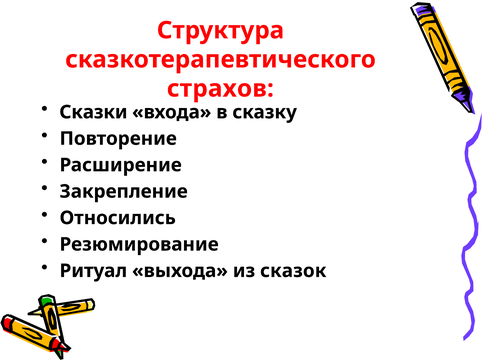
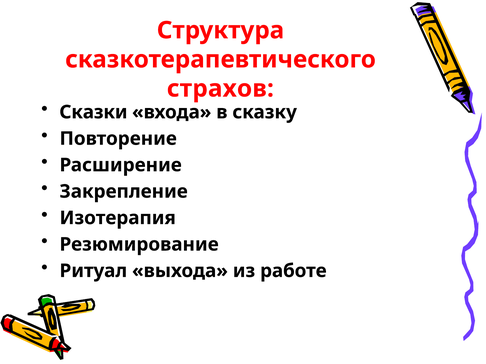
Относились: Относились -> Изотерапия (118, 218)
сказок: сказок -> работе (293, 271)
